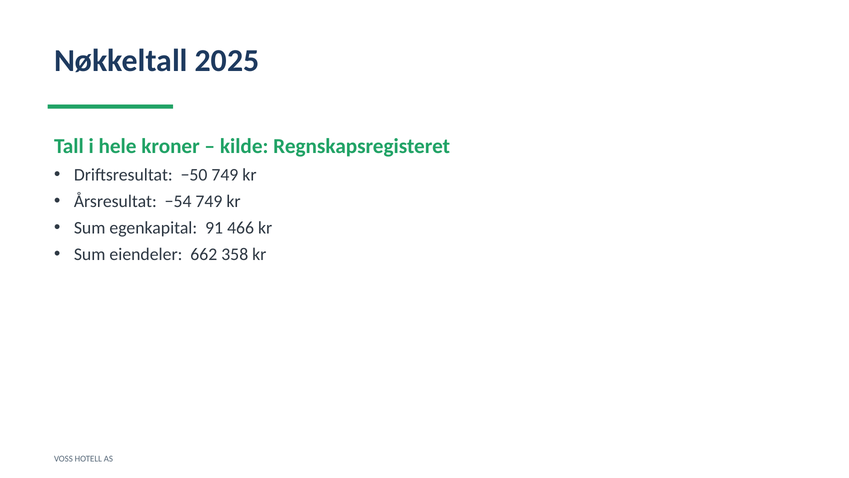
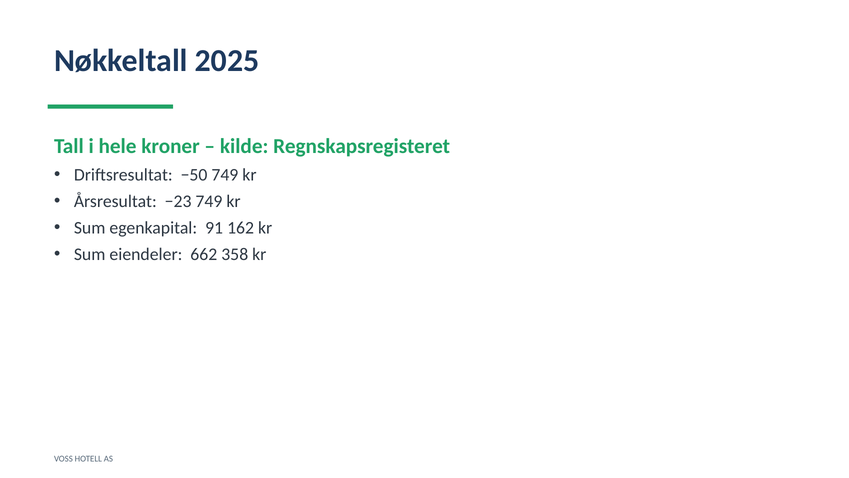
−54: −54 -> −23 (178, 201)
466: 466 -> 162 (241, 228)
